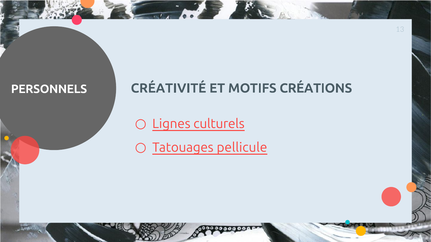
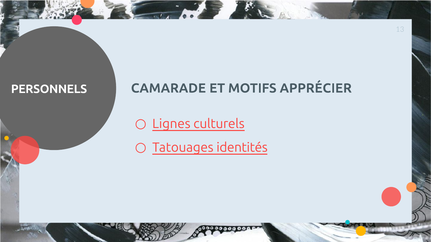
CRÉATIVITÉ: CRÉATIVITÉ -> CAMARADE (168, 88)
CRÉATIONS: CRÉATIONS -> APPRÉCIER (316, 88)
pellicule: pellicule -> identités (242, 148)
